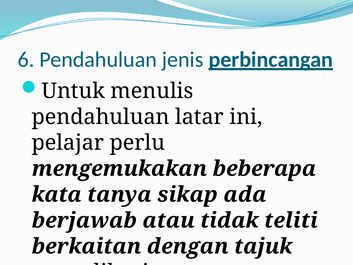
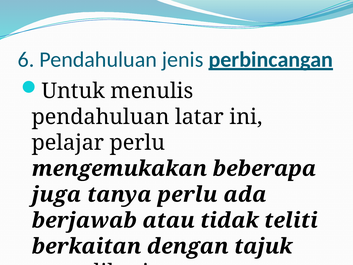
kata: kata -> juga (57, 194)
tanya sikap: sikap -> perlu (187, 194)
